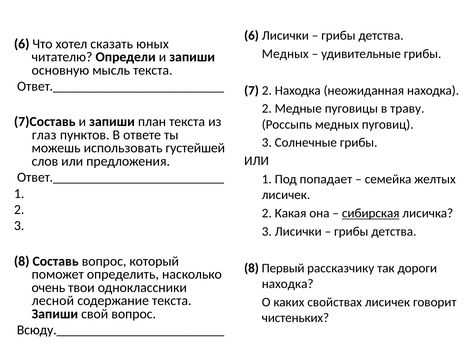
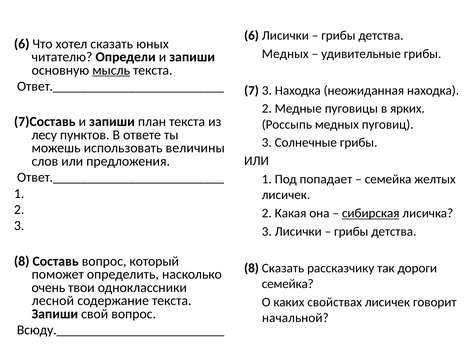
мысль underline: none -> present (111, 70)
7 2: 2 -> 3 (267, 90)
траву: траву -> ярких (407, 109)
глаз: глаз -> лесу (44, 135)
густейшей: густейшей -> величины (195, 148)
8 Первый: Первый -> Сказать (283, 268)
находка: находка -> семейка (288, 284)
чистеньких: чистеньких -> начальной (295, 318)
